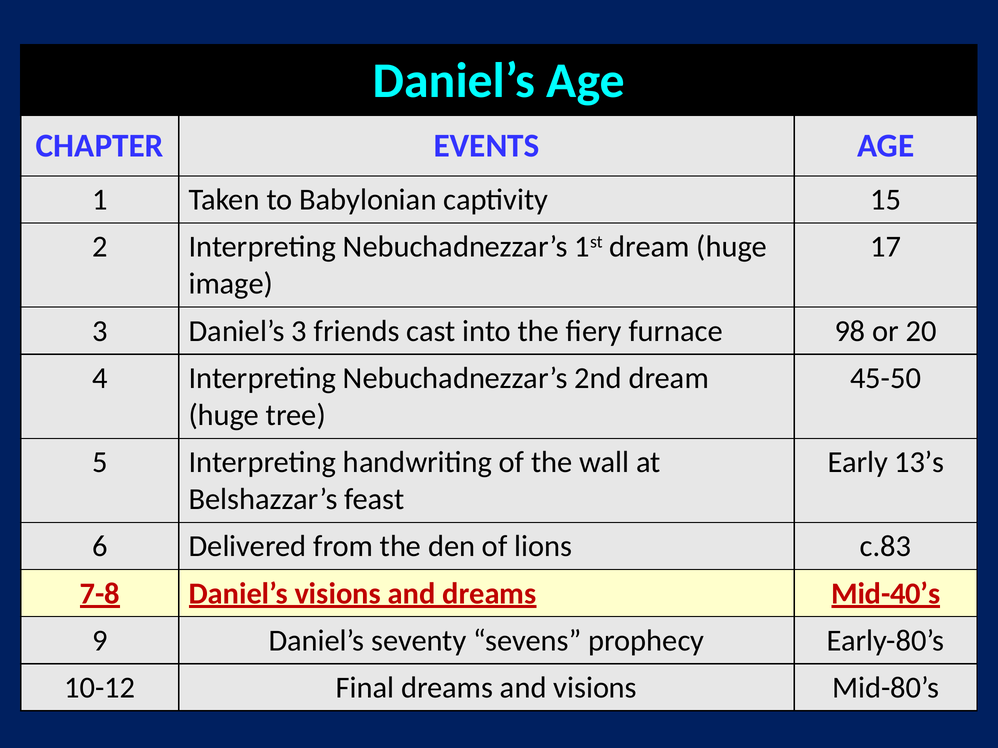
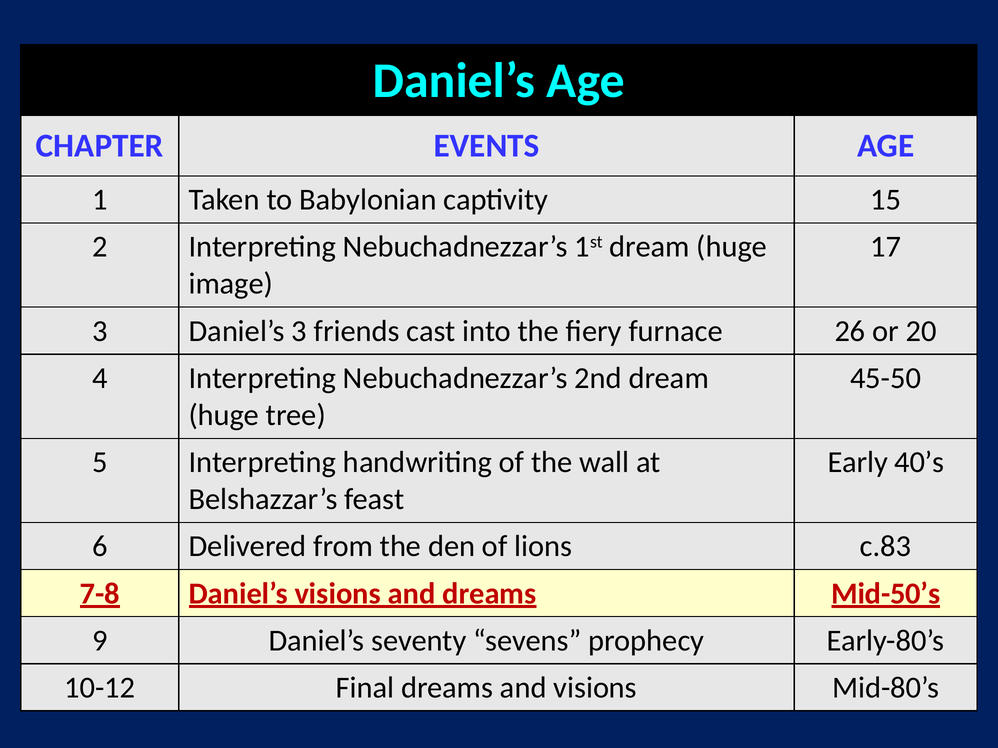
98: 98 -> 26 (850, 331)
13’s: 13’s -> 40’s (919, 463)
Mid-40’s: Mid-40’s -> Mid-50’s (886, 594)
